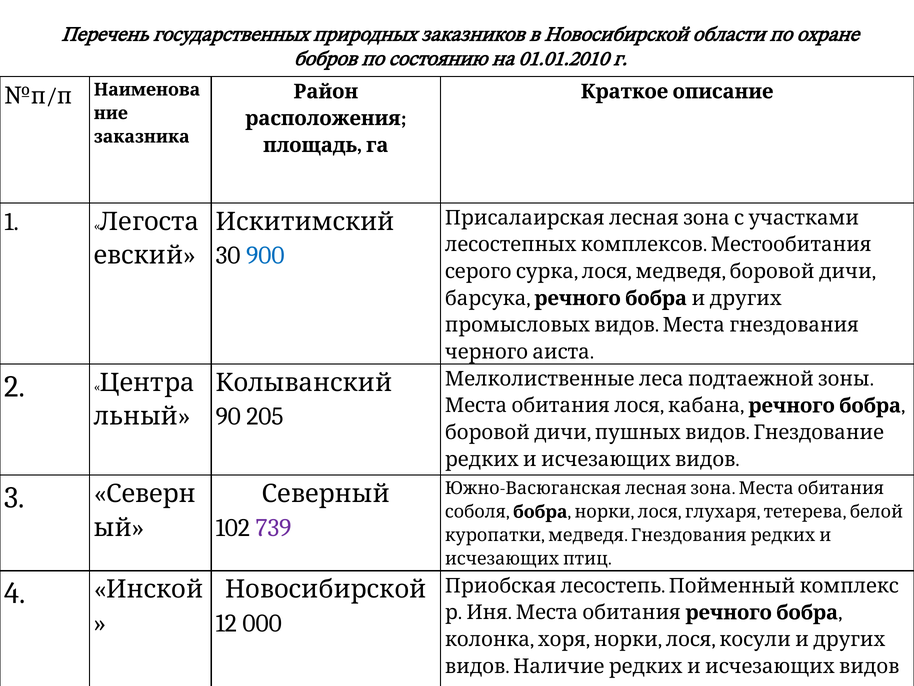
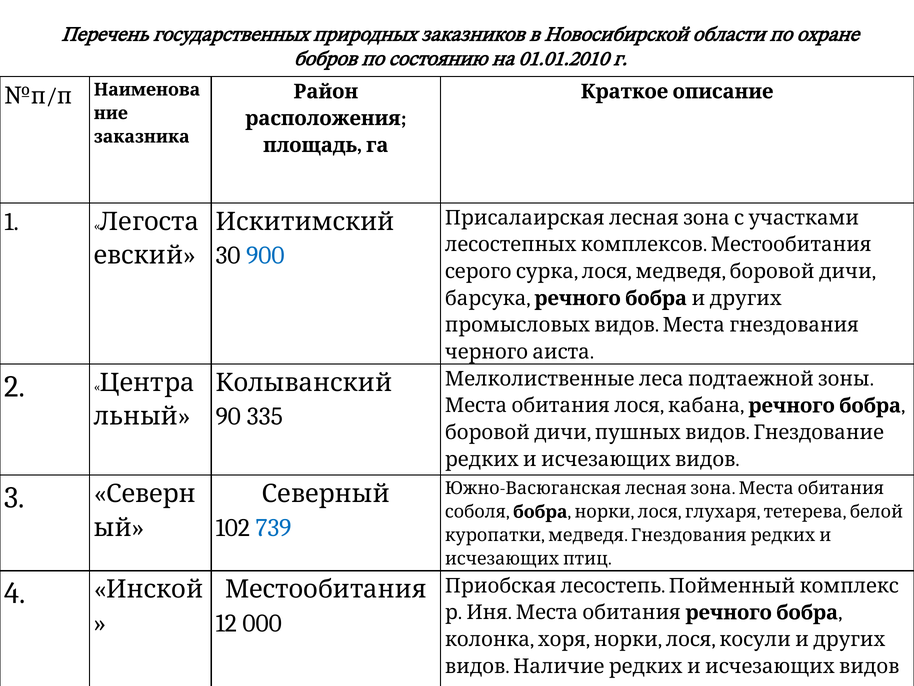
205: 205 -> 335 (265, 416)
739 colour: purple -> blue (273, 527)
Новосибирской: Новосибирской -> Местообитания (326, 589)
